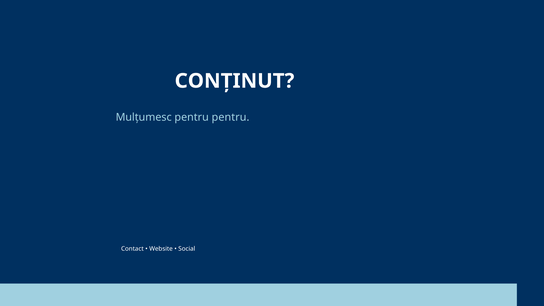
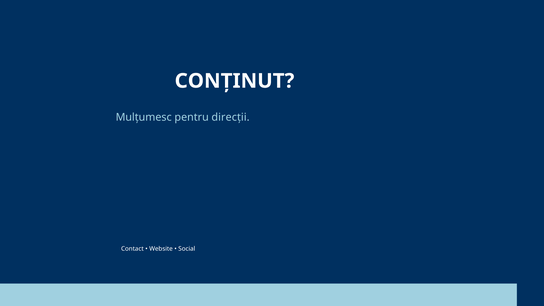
pentru pentru: pentru -> direcții (231, 117)
